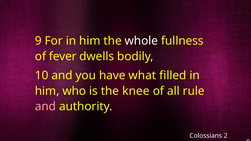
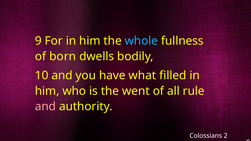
whole colour: white -> light blue (141, 41)
fever: fever -> born (63, 56)
knee: knee -> went (136, 91)
